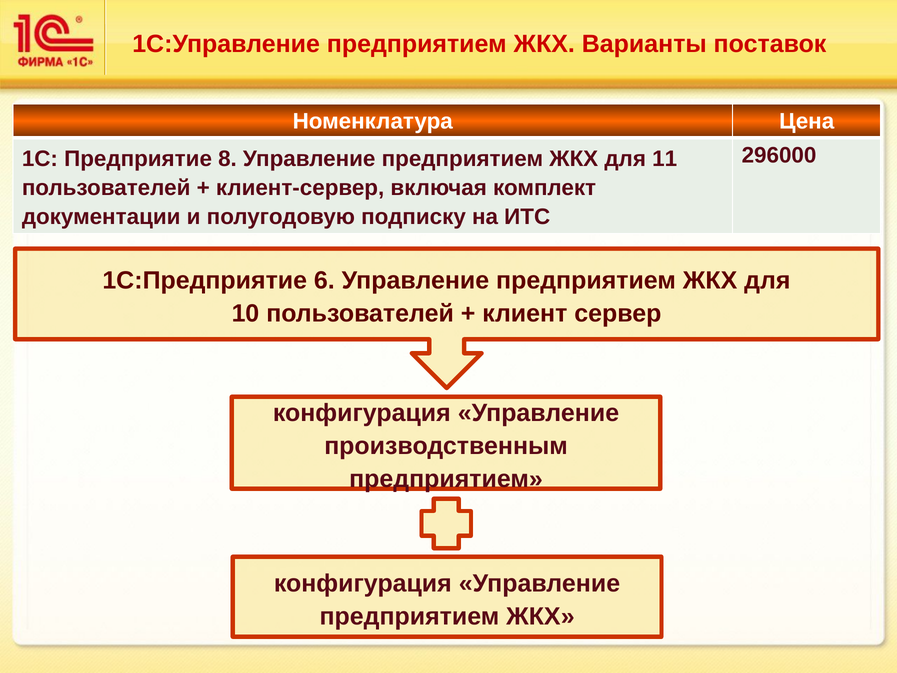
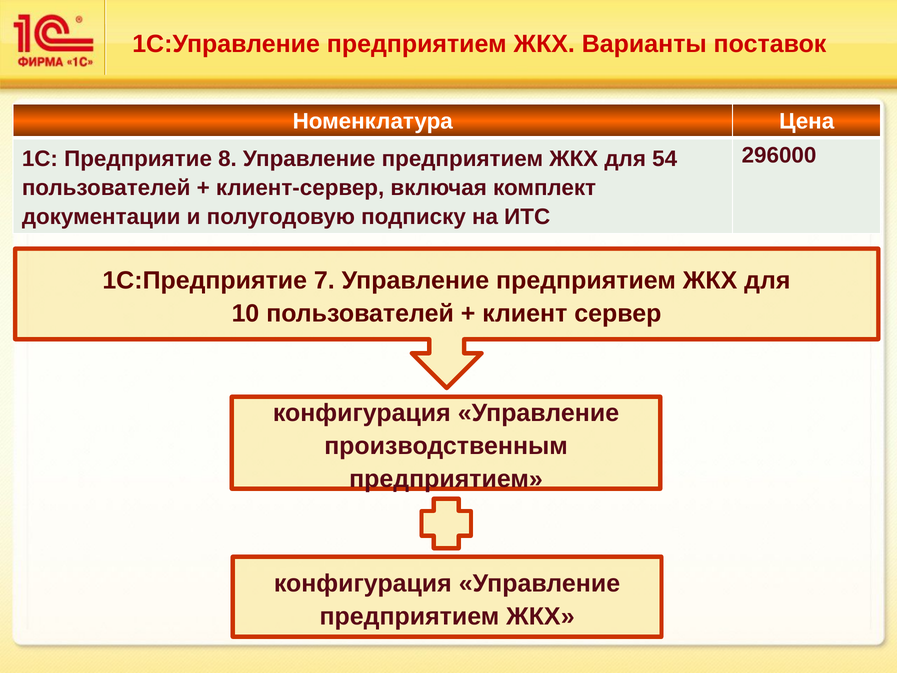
11: 11 -> 54 (665, 159)
6: 6 -> 7 (324, 281)
